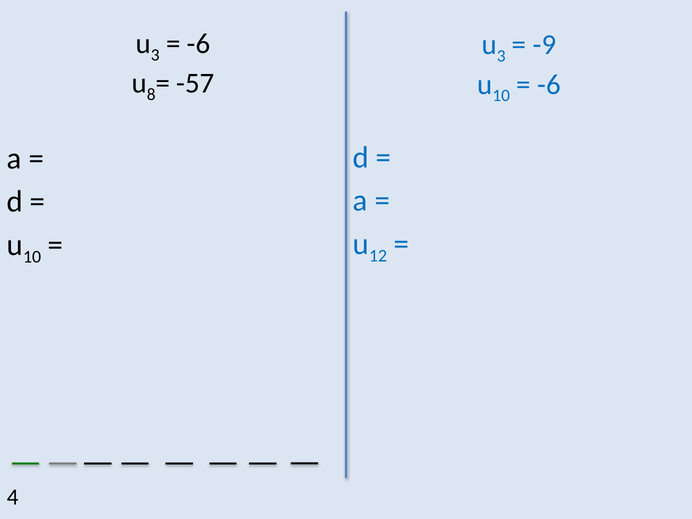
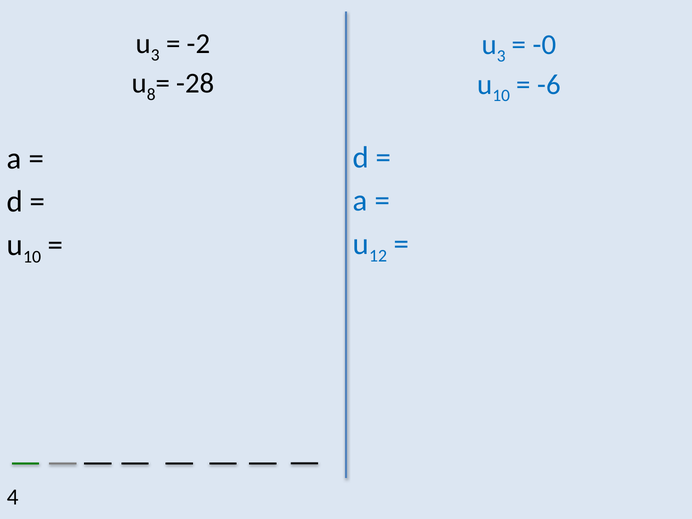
-6: -6 -> -2 (199, 44)
-9: -9 -> -0 (545, 45)
-57: -57 -> -28 (195, 83)
